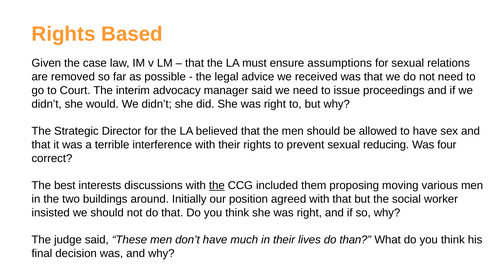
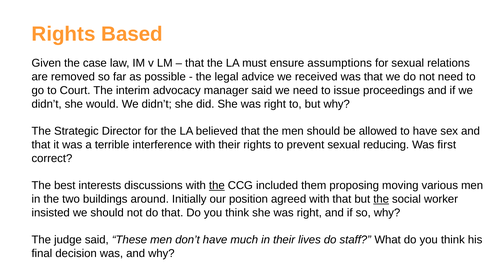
four: four -> first (447, 145)
the underline: none -> present (381, 199)
than: than -> staff (355, 240)
